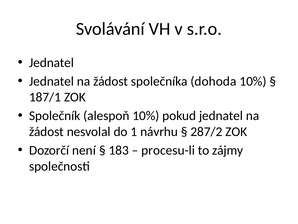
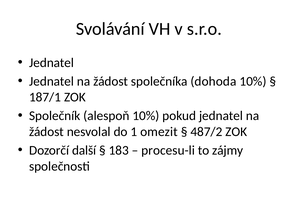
návrhu: návrhu -> omezit (159, 131)
287/2: 287/2 -> 487/2 (206, 131)
není: není -> další (84, 150)
